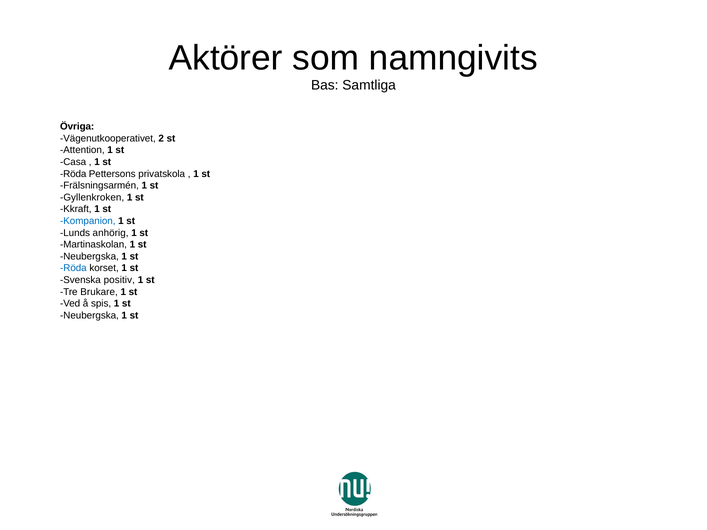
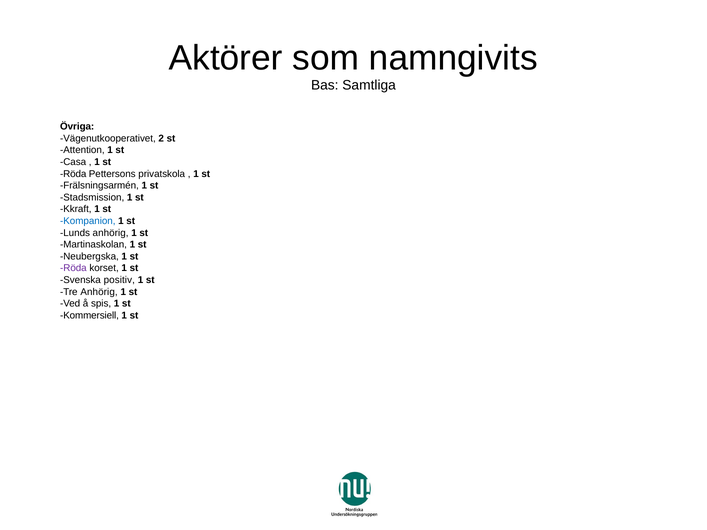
Gyllenkroken: Gyllenkroken -> Stadsmission (92, 198)
Röda colour: blue -> purple (73, 268)
Tre Brukare: Brukare -> Anhörig (99, 292)
Neubergska: Neubergska -> Kommersiell (90, 316)
